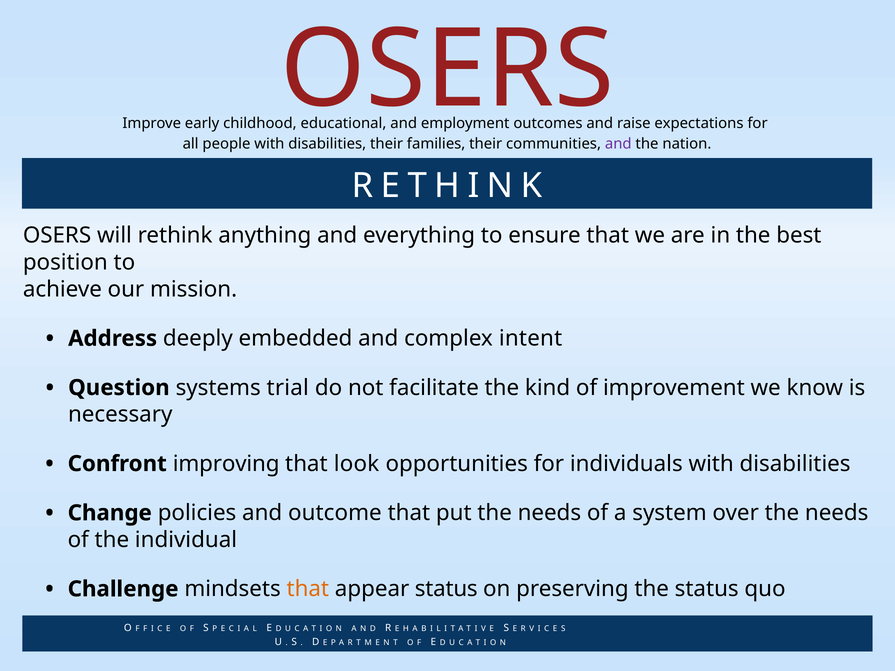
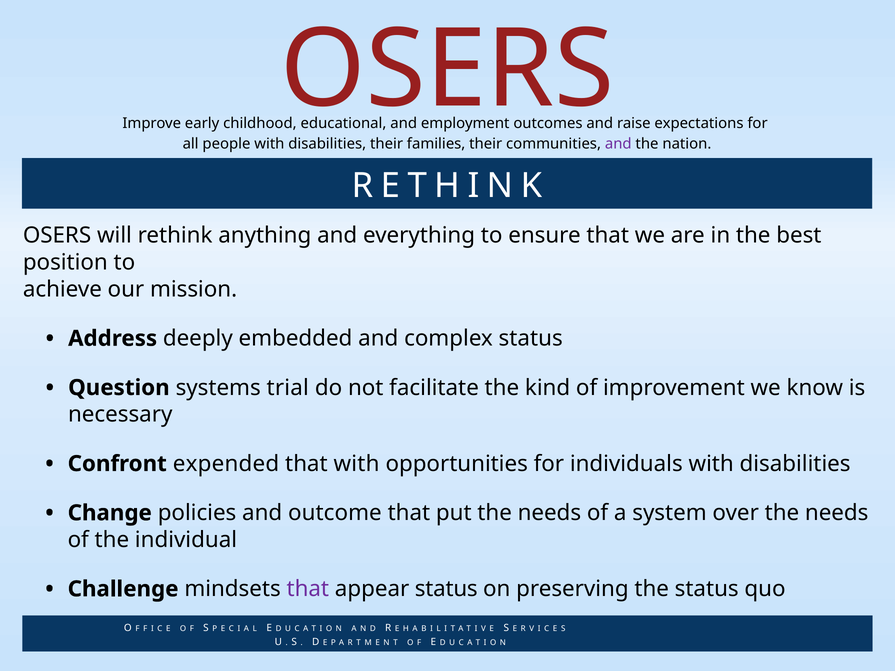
complex intent: intent -> status (531, 339)
improving: improving -> expended (226, 464)
that look: look -> with (356, 464)
that colour: orange -> purple (308, 589)
